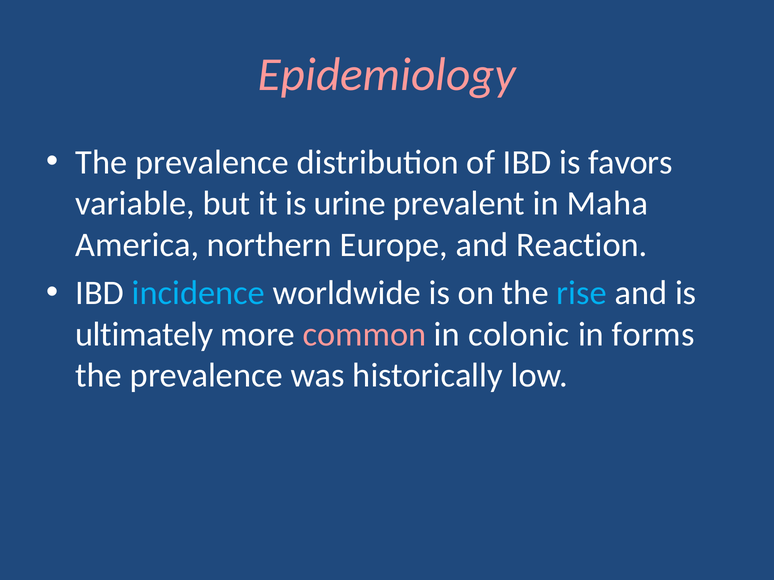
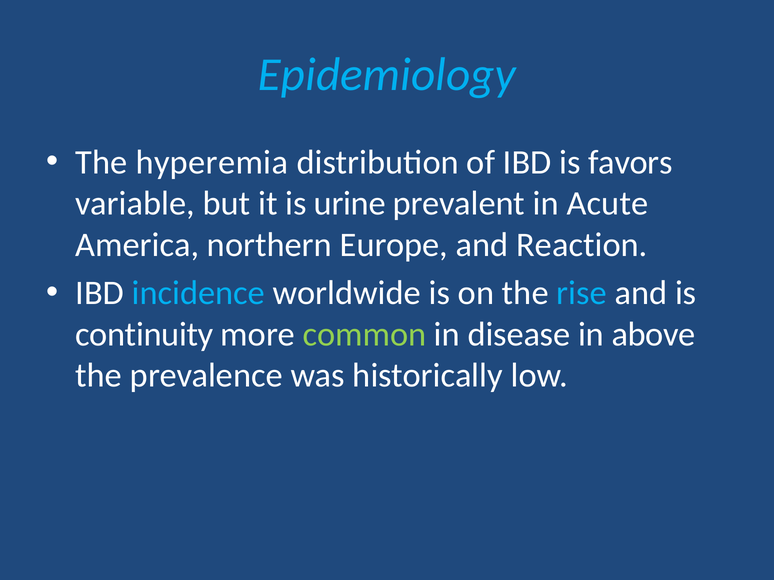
Epidemiology colour: pink -> light blue (387, 75)
prevalence: prevalence -> hyperemia (212, 162)
Maha: Maha -> Acute (607, 204)
ultimately: ultimately -> continuity (144, 335)
common colour: pink -> light green (364, 335)
colonic: colonic -> disease (519, 335)
forms: forms -> above (653, 335)
